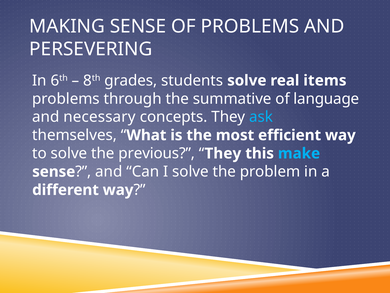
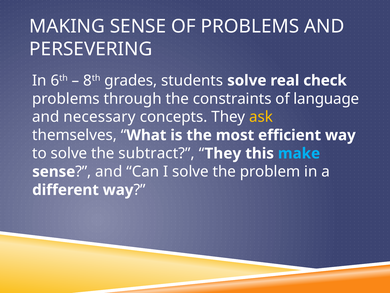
items: items -> check (325, 80)
summative: summative -> constraints (232, 99)
ask colour: light blue -> yellow (261, 117)
previous: previous -> subtract (157, 153)
